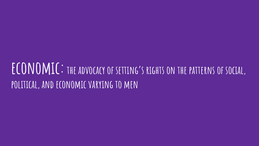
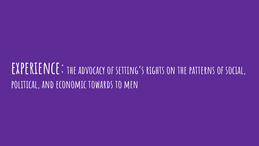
economic: economic -> experience (38, 68)
varying: varying -> towards (101, 85)
